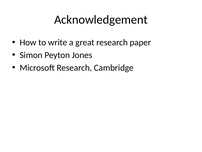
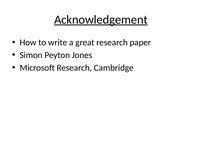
Acknowledgement underline: none -> present (101, 20)
